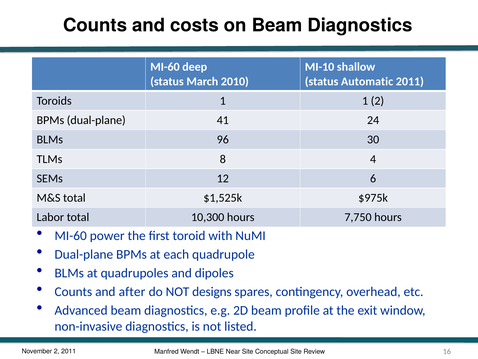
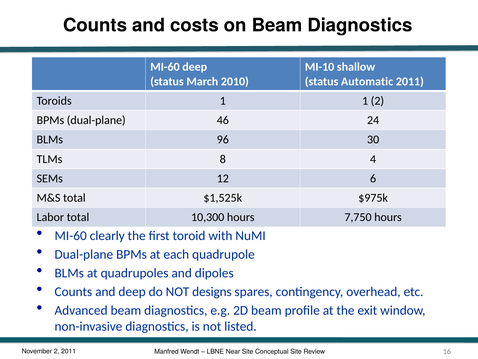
41: 41 -> 46 (223, 120)
power: power -> clearly (107, 236)
and after: after -> deep (132, 291)
